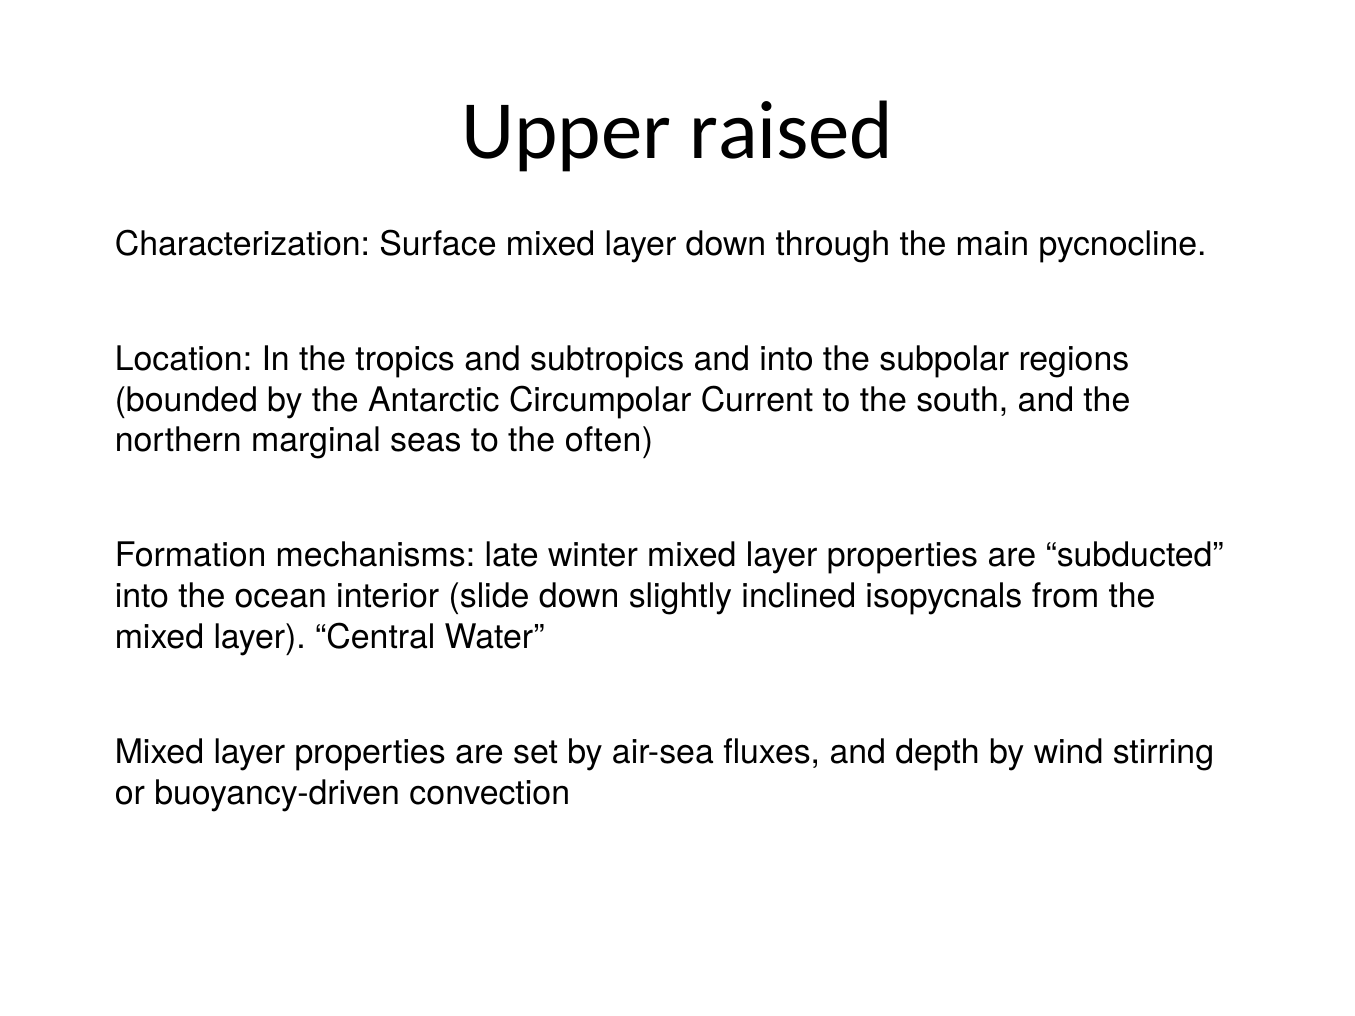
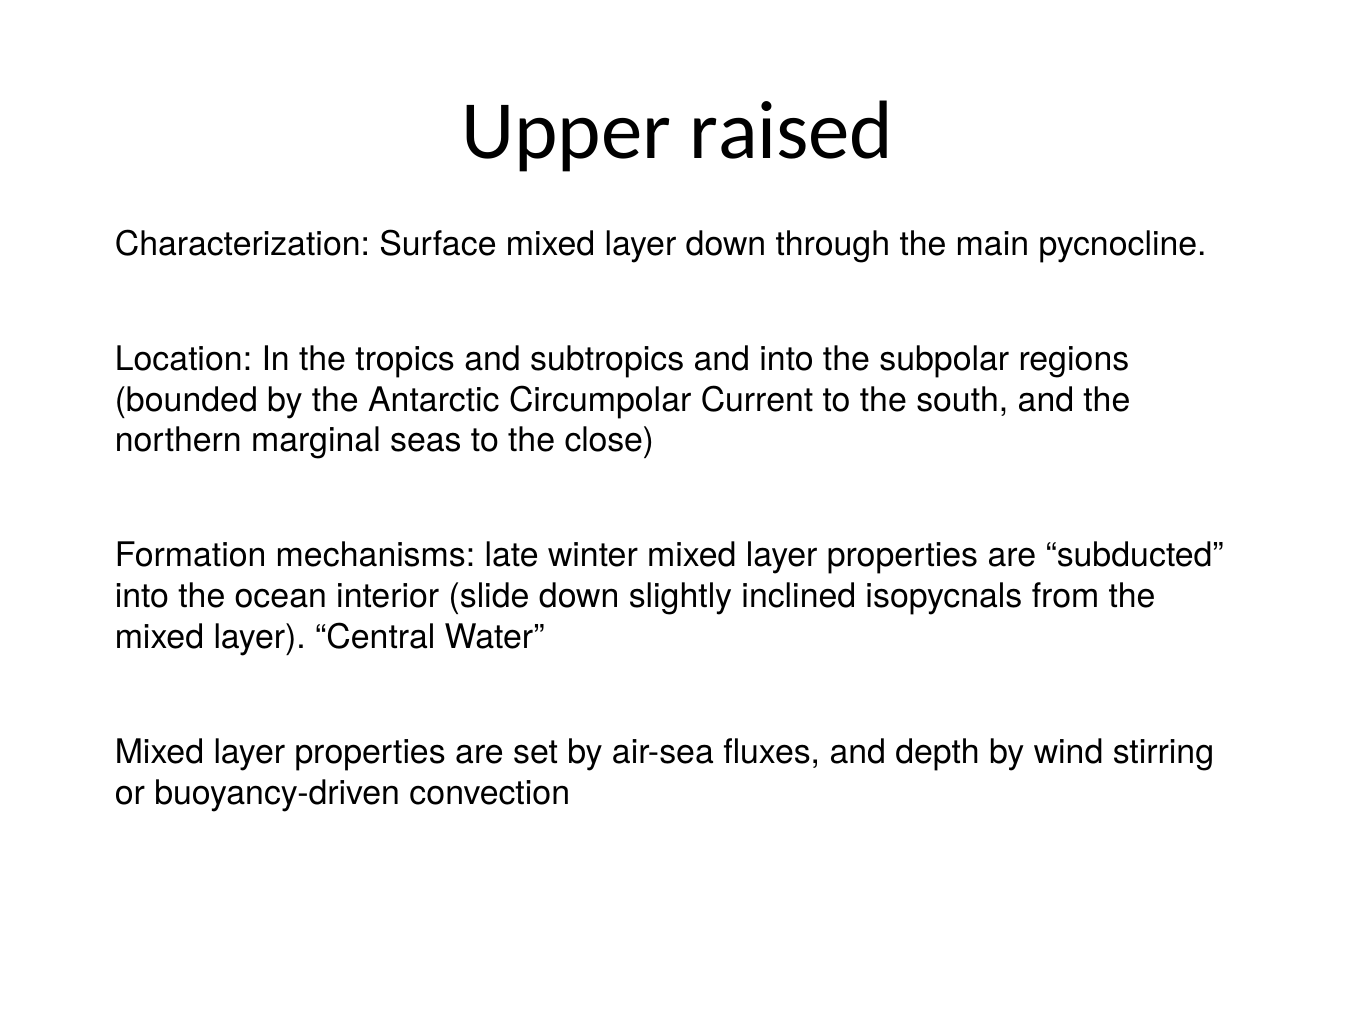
often: often -> close (609, 441)
